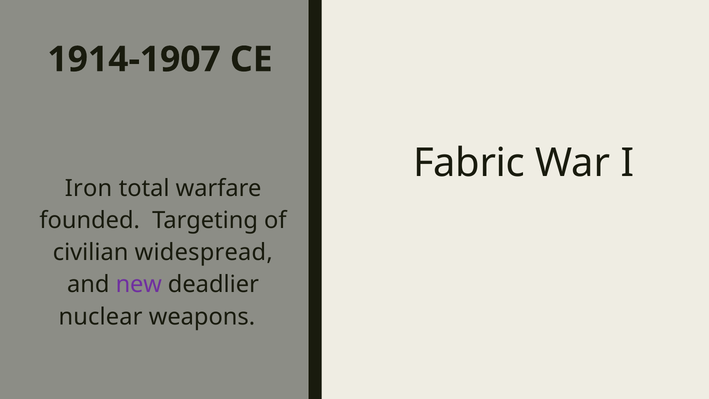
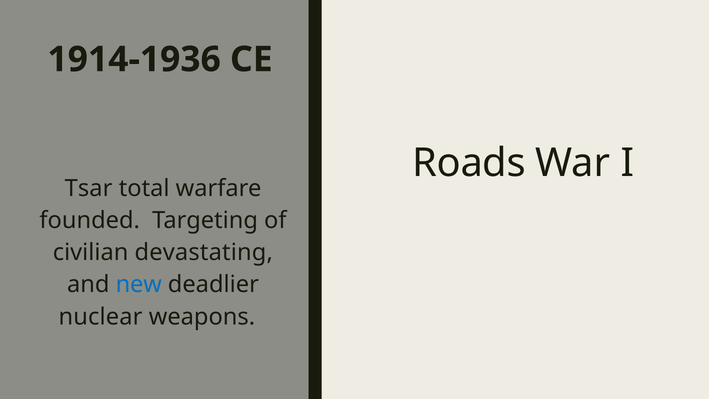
1914-1907: 1914-1907 -> 1914-1936 (134, 59)
Fabric: Fabric -> Roads (469, 163)
Iron: Iron -> Tsar (89, 188)
widespread: widespread -> devastating (204, 253)
new colour: purple -> blue (139, 285)
